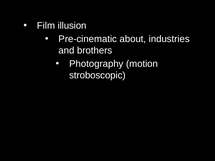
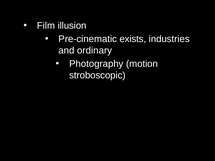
about: about -> exists (133, 39)
brothers: brothers -> ordinary (95, 51)
